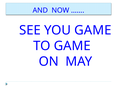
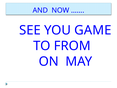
TO GAME: GAME -> FROM (72, 46)
